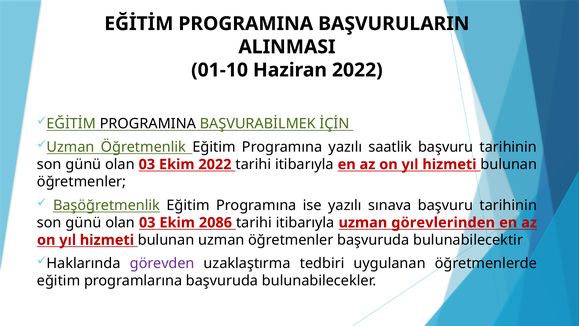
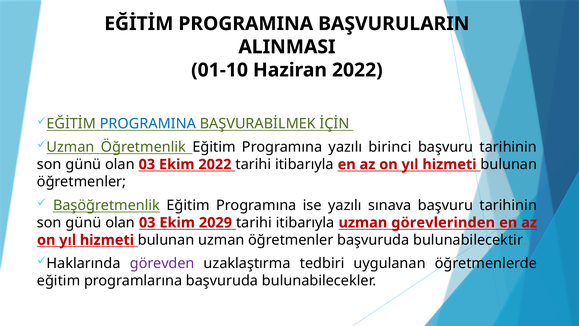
PROGRAMINA colour: black -> blue (148, 124)
saatlik: saatlik -> birinci (390, 147)
2086: 2086 -> 2029 (215, 222)
